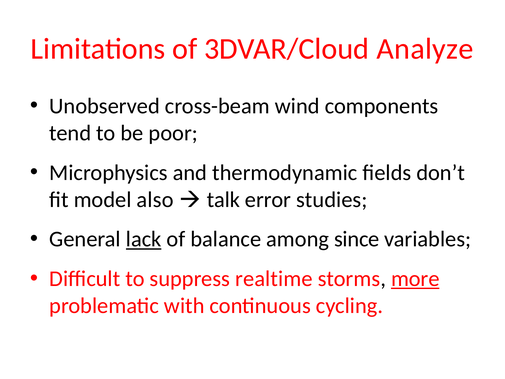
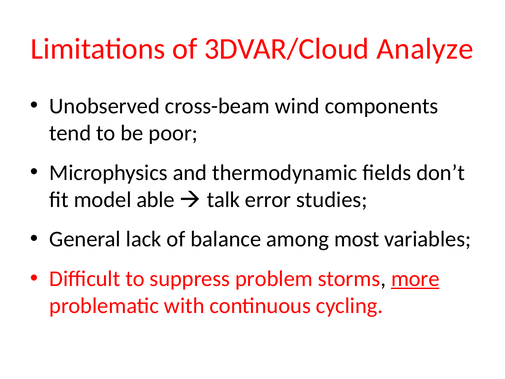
also: also -> able (155, 199)
lack underline: present -> none (144, 239)
since: since -> most (357, 239)
realtime: realtime -> problem (274, 279)
